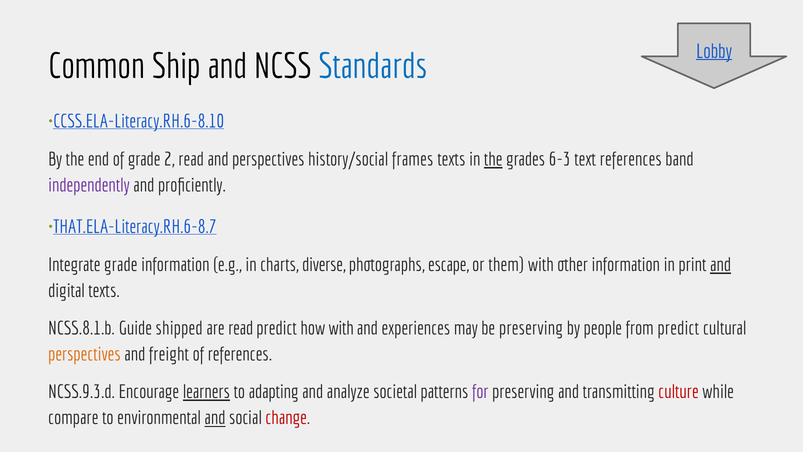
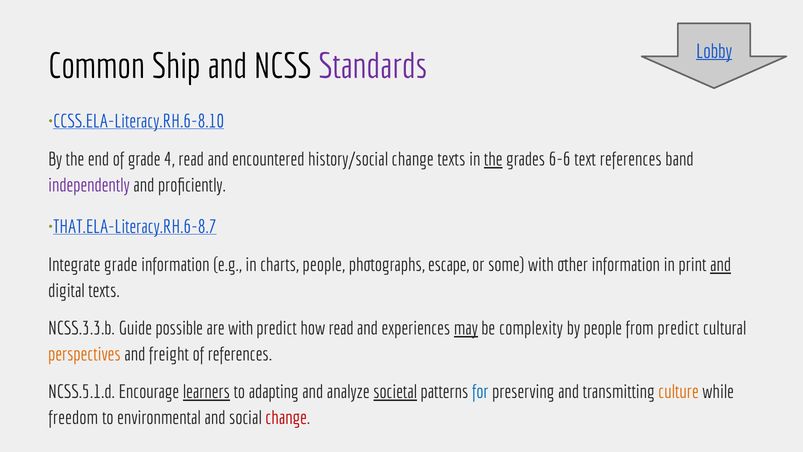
Standards colour: blue -> purple (373, 66)
2: 2 -> 4 (169, 159)
and perspectives: perspectives -> encountered (268, 159)
history/social frames: frames -> change (413, 159)
6-3: 6-3 -> 6-6 (560, 159)
charts diverse: diverse -> people (324, 265)
them: them -> some (506, 265)
NCSS.8.1.b: NCSS.8.1.b -> NCSS.3.3.b (82, 328)
shipped: shipped -> possible (179, 328)
are read: read -> with (241, 328)
how with: with -> read (341, 328)
may underline: none -> present (466, 328)
be preserving: preserving -> complexity (531, 328)
NCSS.9.3.d: NCSS.9.3.d -> NCSS.5.1.d (82, 392)
societal underline: none -> present (395, 392)
for colour: purple -> blue (480, 392)
culture colour: red -> orange (678, 392)
compare: compare -> freedom (73, 418)
and underline: present -> none (215, 418)
